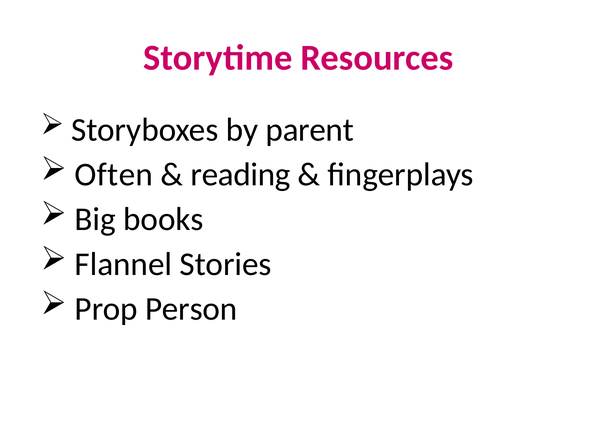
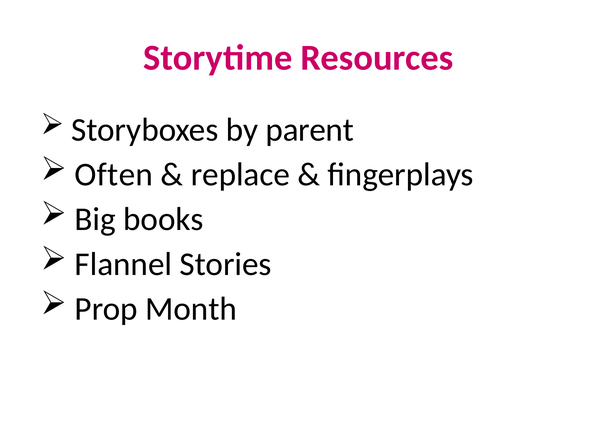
reading: reading -> replace (240, 174)
Person: Person -> Month (191, 309)
